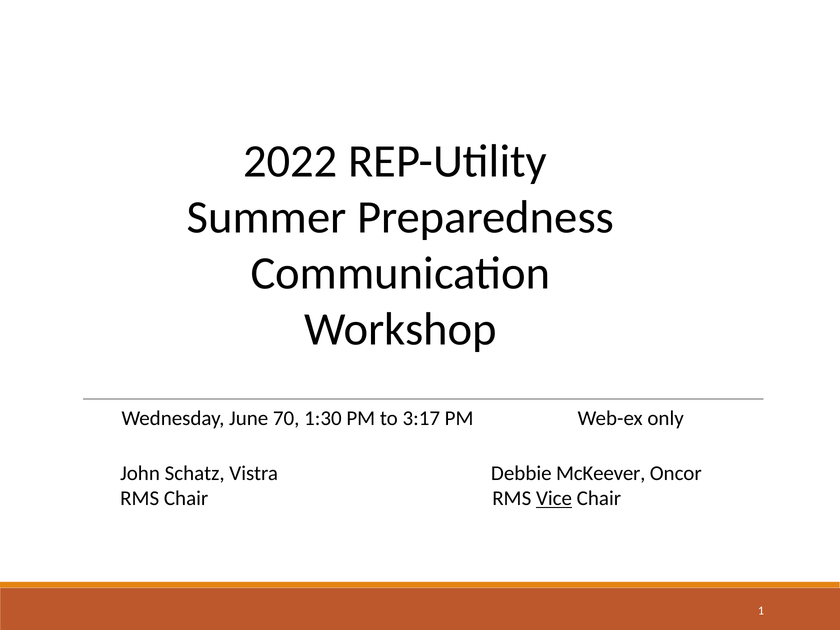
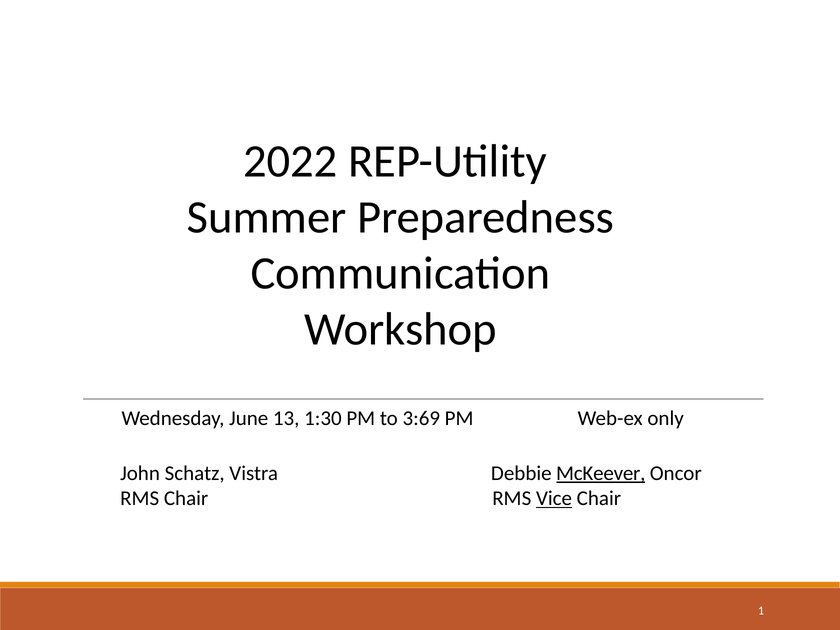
70: 70 -> 13 (286, 418)
3:17: 3:17 -> 3:69 (421, 418)
McKeever underline: none -> present (601, 473)
